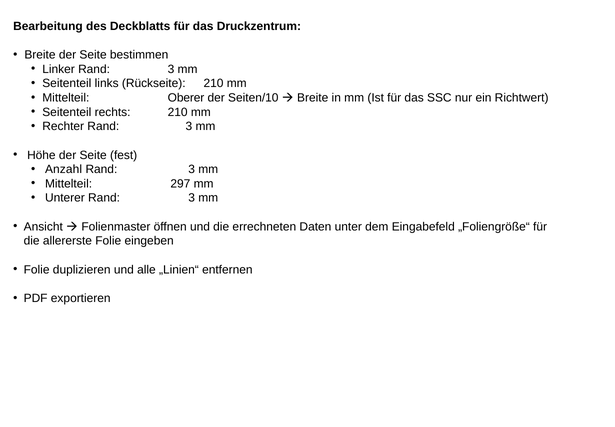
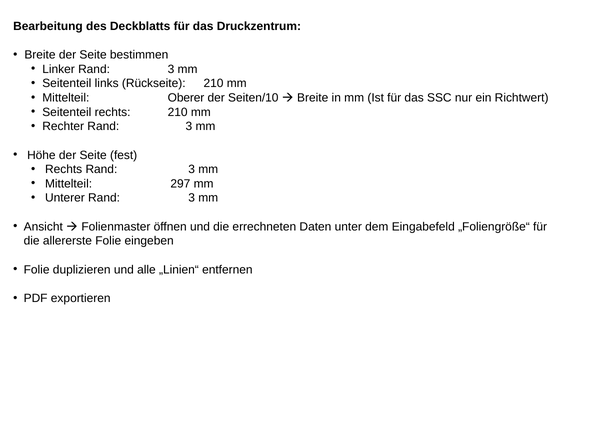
Anzahl: Anzahl -> Rechts (64, 170)
